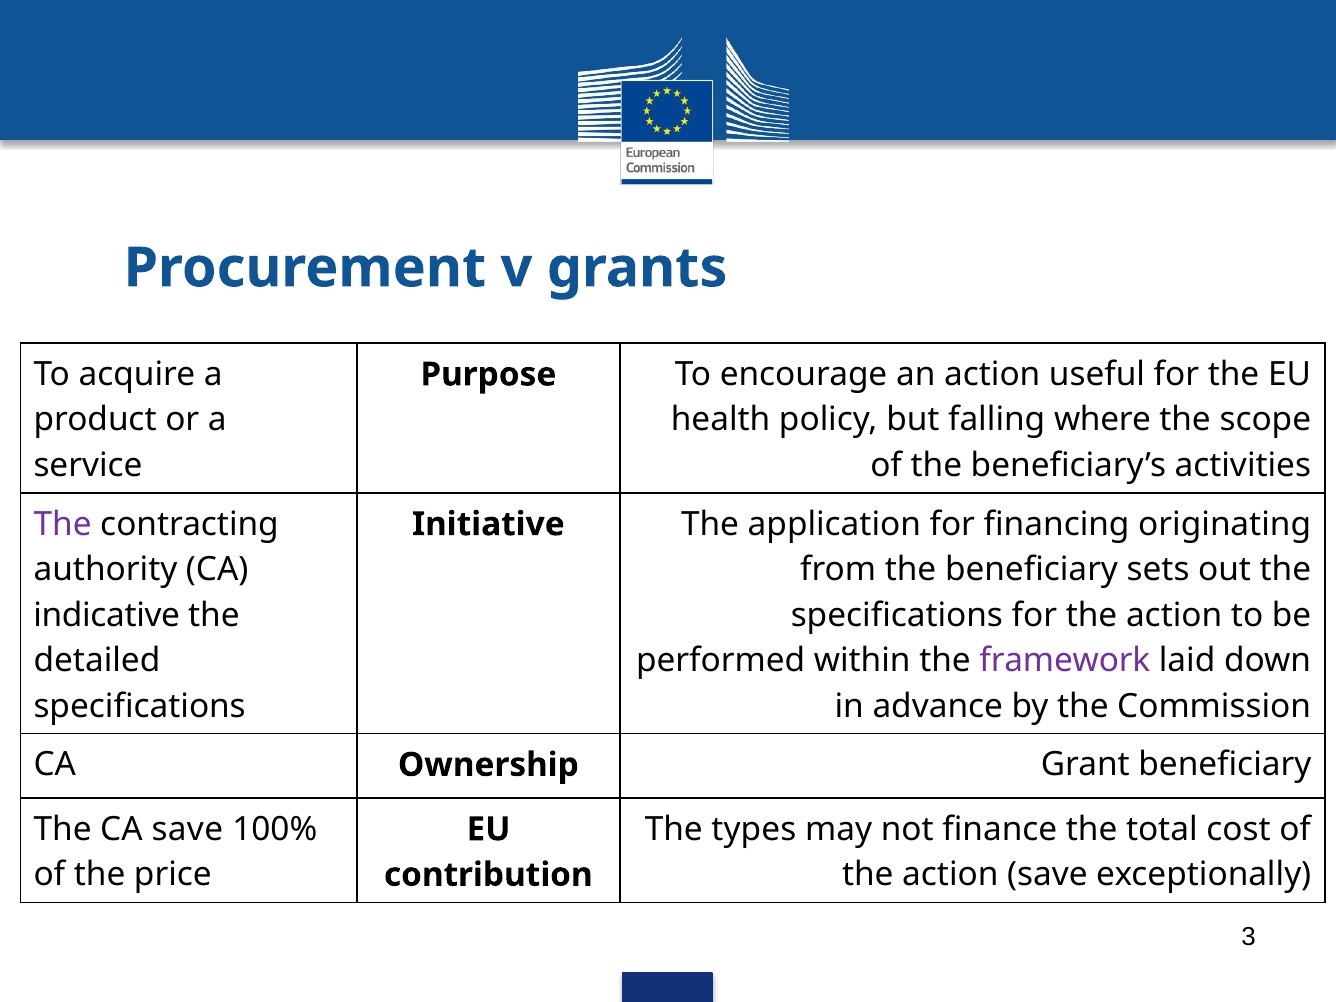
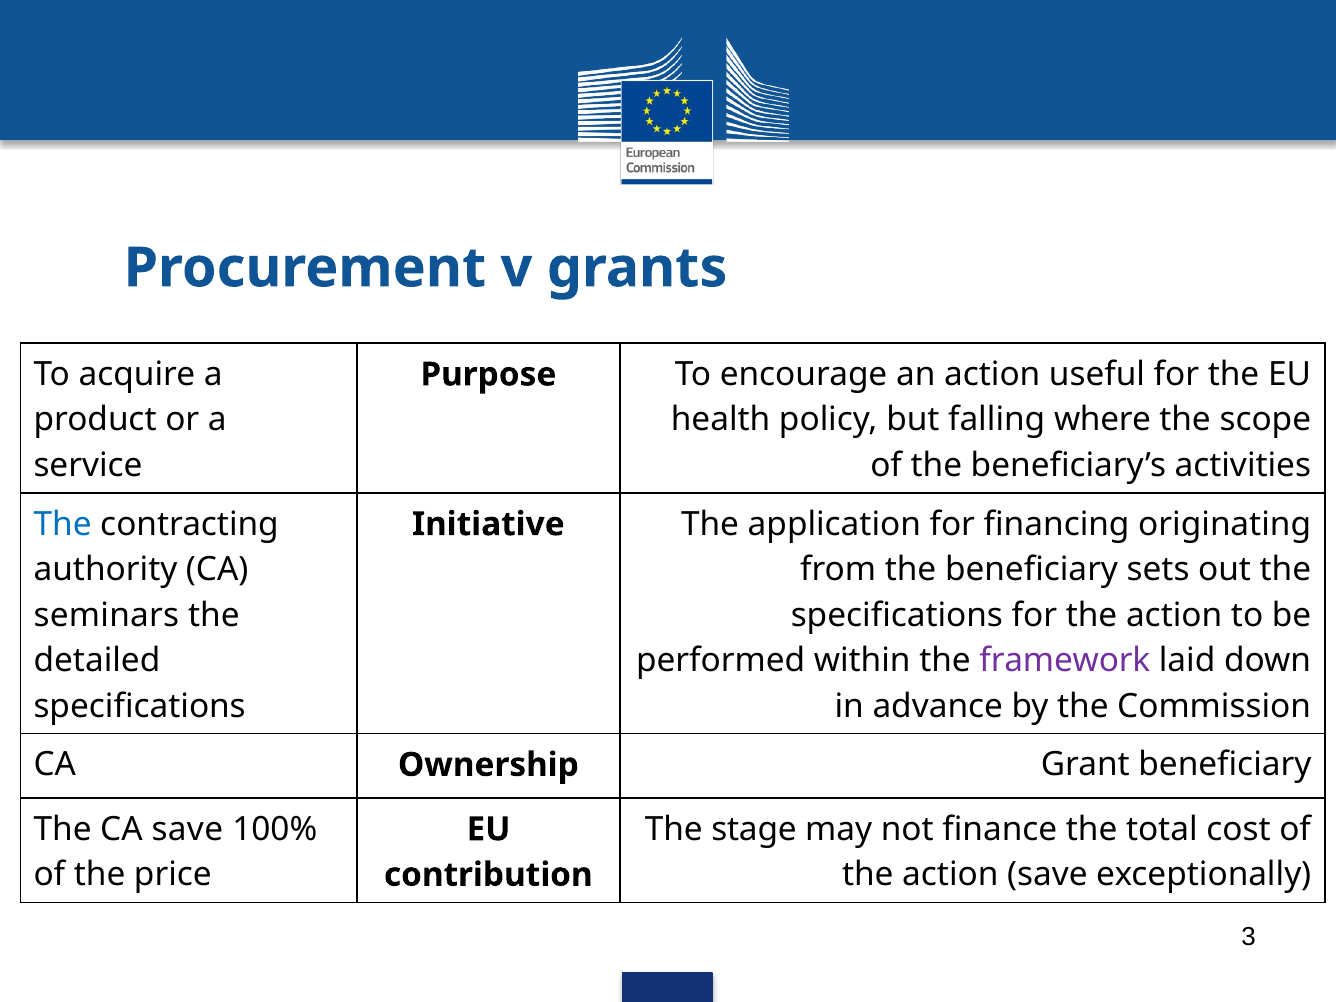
The colour: purple -> blue (63, 524)
indicative: indicative -> seminars (106, 615)
types: types -> stage (754, 829)
